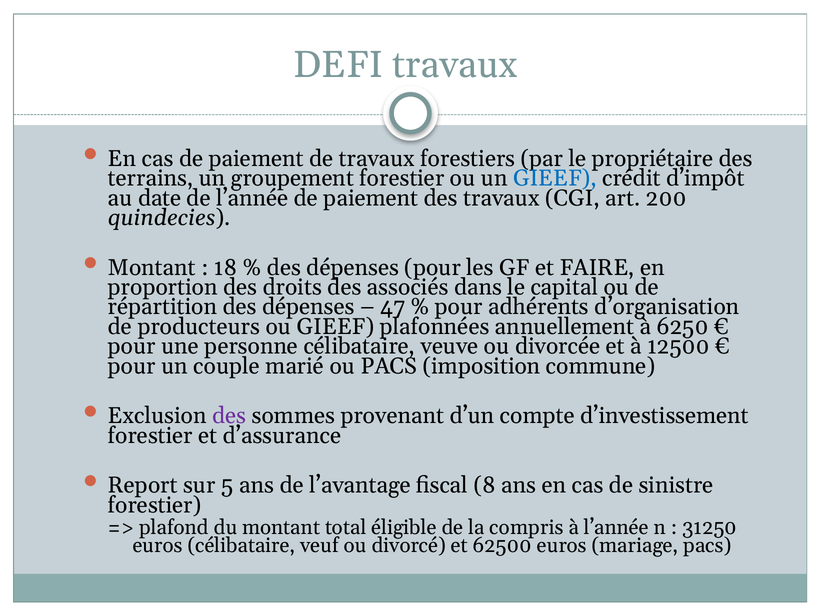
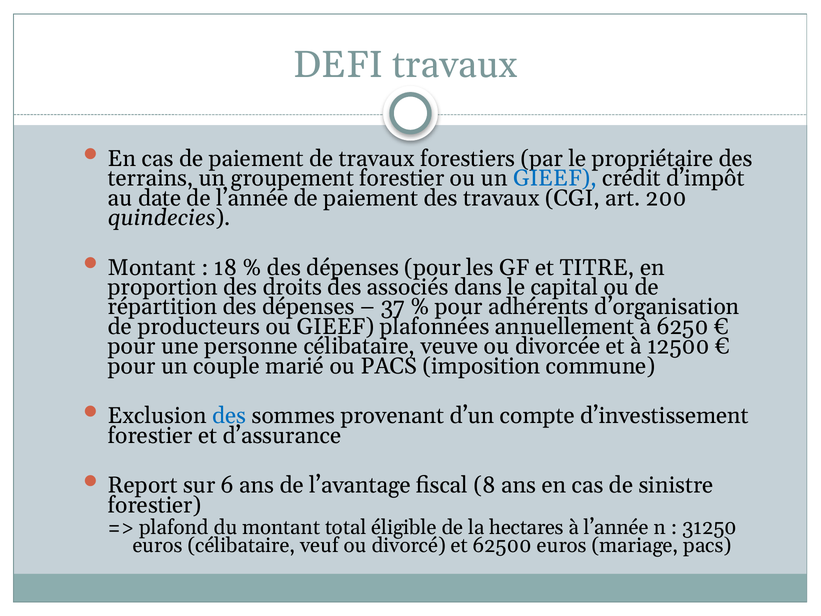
FAIRE: FAIRE -> TITRE (597, 267)
47: 47 -> 37 (393, 307)
des colour: purple -> blue (229, 416)
5: 5 -> 6 (227, 485)
compris: compris -> hectares (527, 527)
